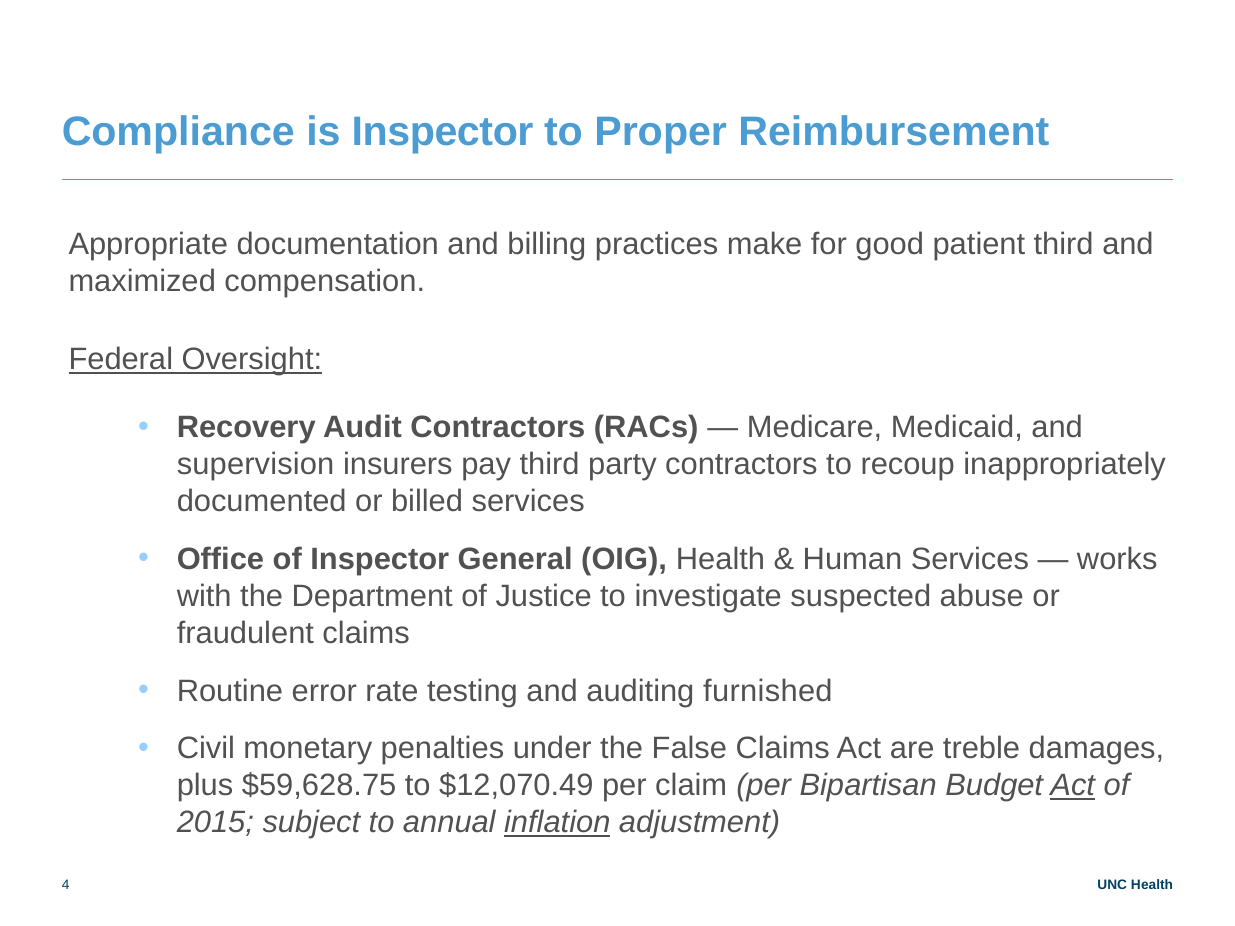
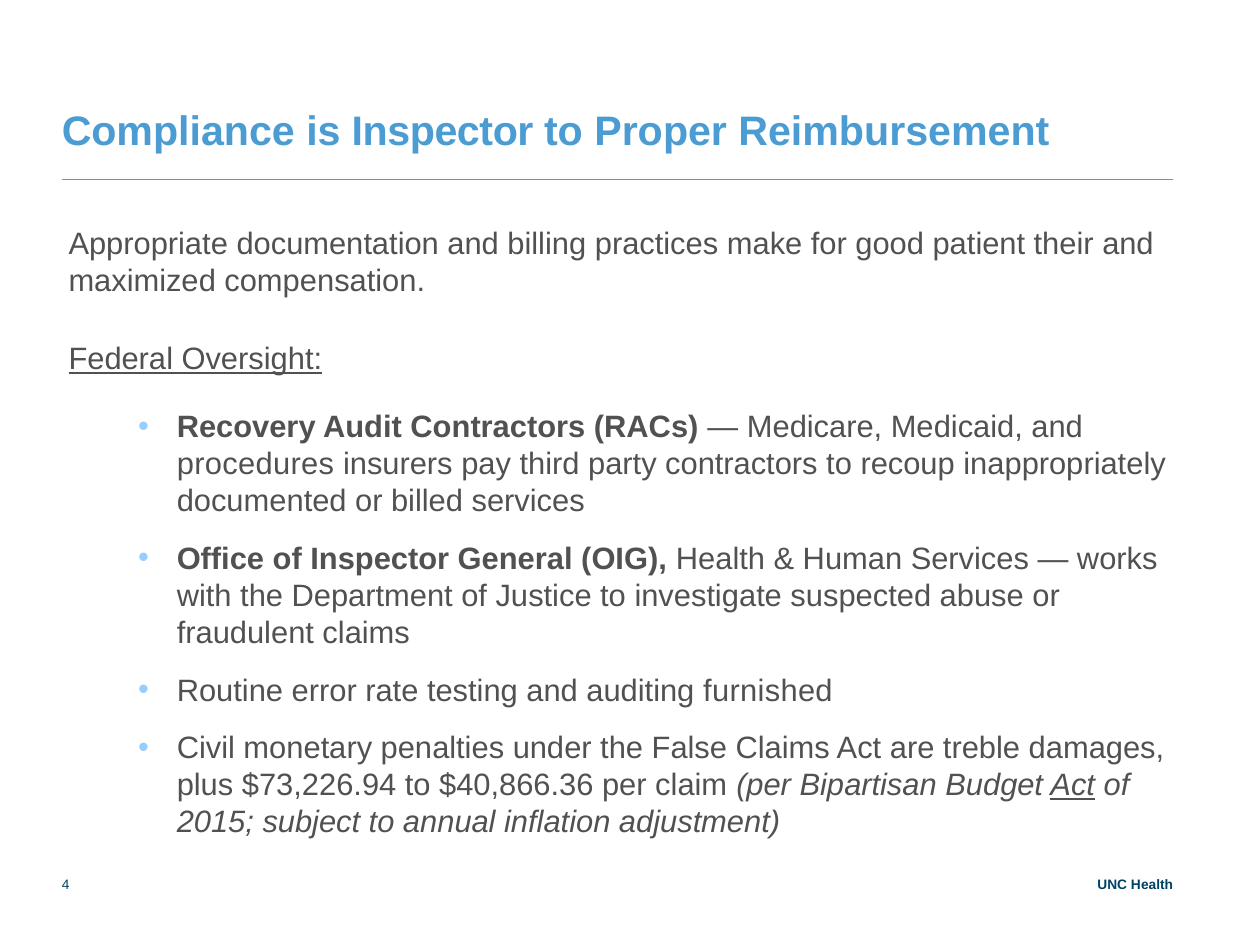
patient third: third -> their (1064, 245)
supervision: supervision -> procedures (256, 465)
$59,628.75: $59,628.75 -> $73,226.94 (319, 786)
$12,070.49: $12,070.49 -> $40,866.36 (516, 786)
inflation underline: present -> none (557, 823)
